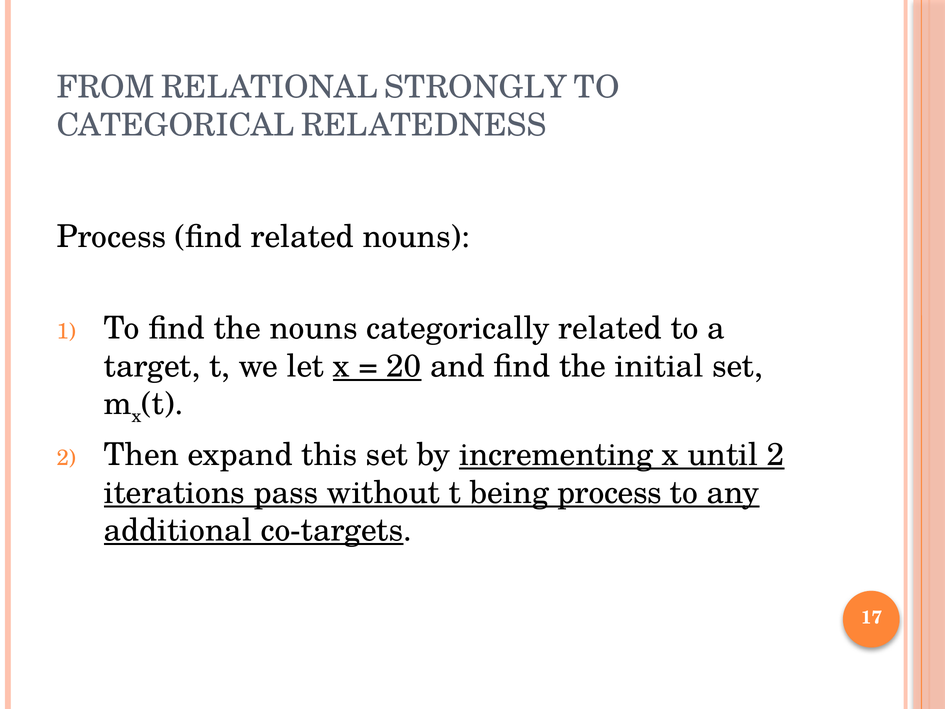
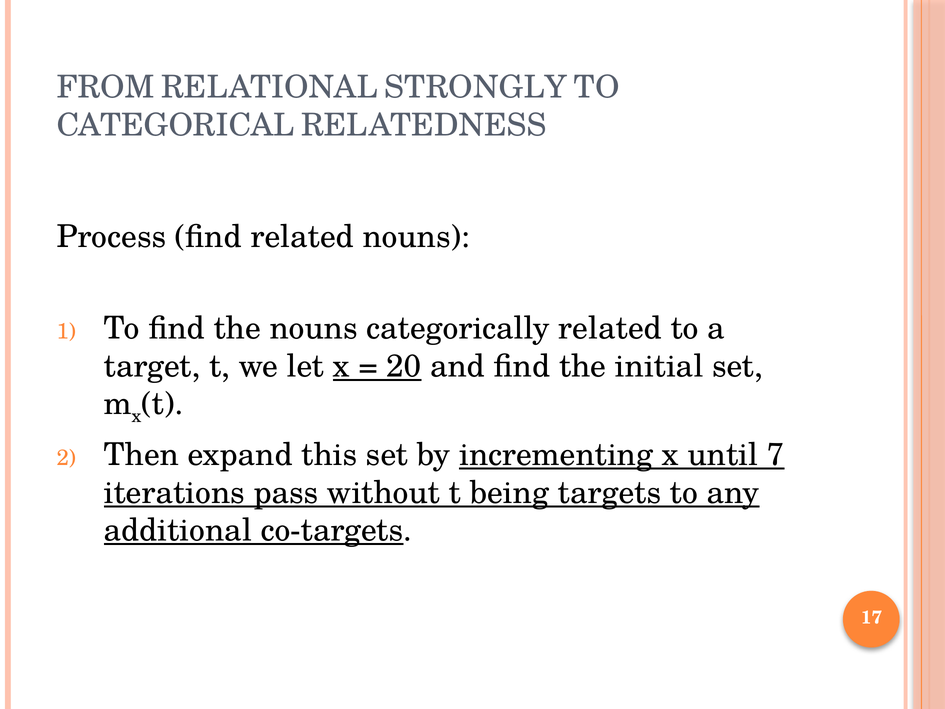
until 2: 2 -> 7 (776, 455)
being process: process -> targets (609, 492)
